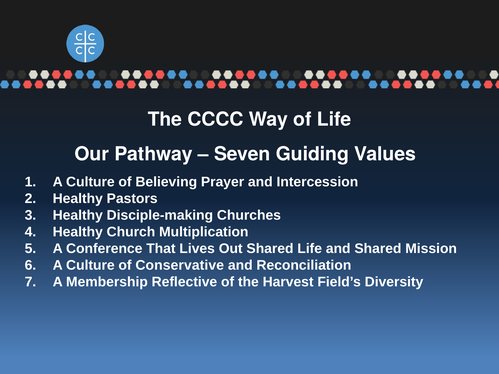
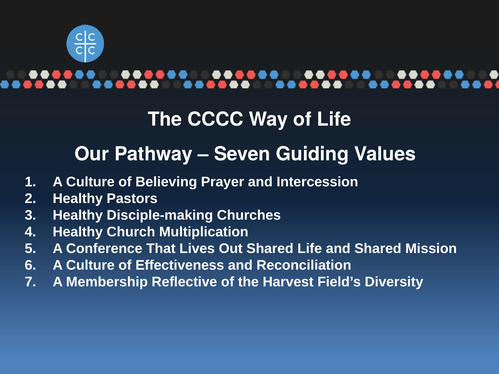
Conservative: Conservative -> Effectiveness (180, 265)
